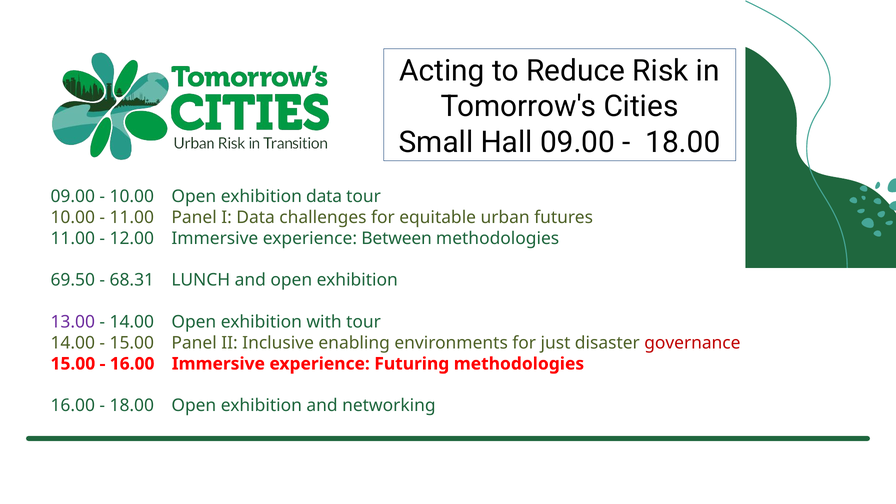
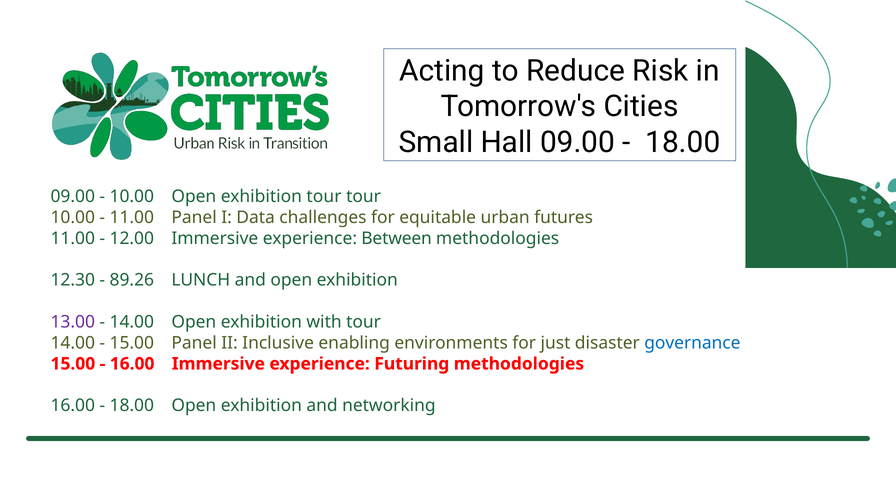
exhibition data: data -> tour (324, 196)
69.50: 69.50 -> 12.30 (73, 280)
68.31: 68.31 -> 89.26 (132, 280)
governance colour: red -> blue (692, 343)
